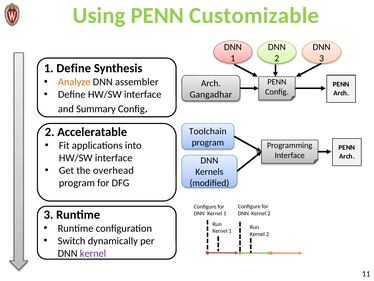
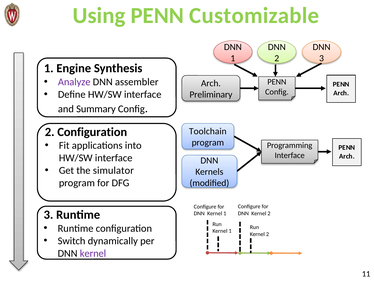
1 Define: Define -> Engine (74, 68)
Analyze colour: orange -> purple (74, 82)
Gangadhar: Gangadhar -> Preliminary (211, 94)
2 Acceleratable: Acceleratable -> Configuration (92, 132)
overhead: overhead -> simulator (113, 170)
